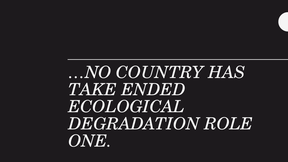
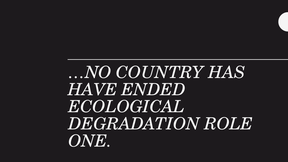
TAKE: TAKE -> HAVE (93, 90)
